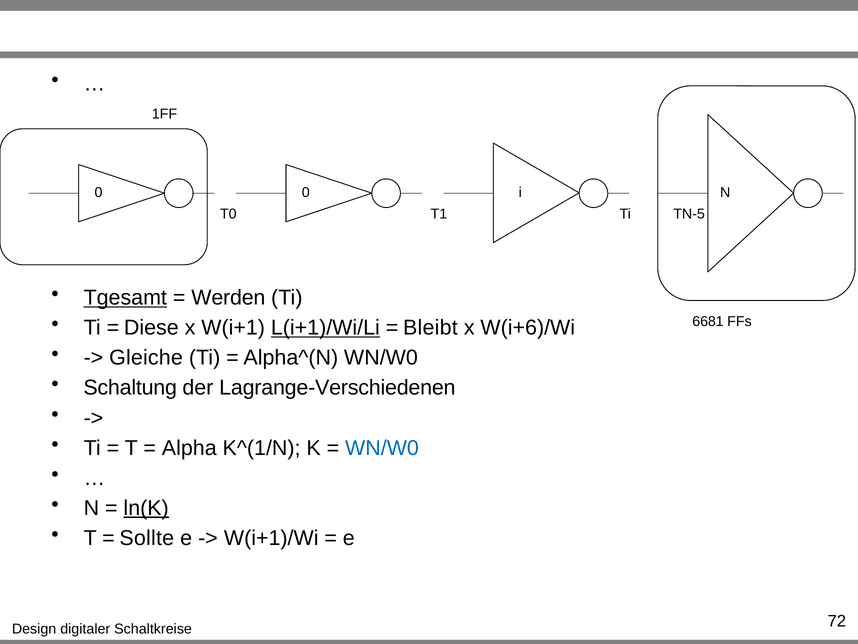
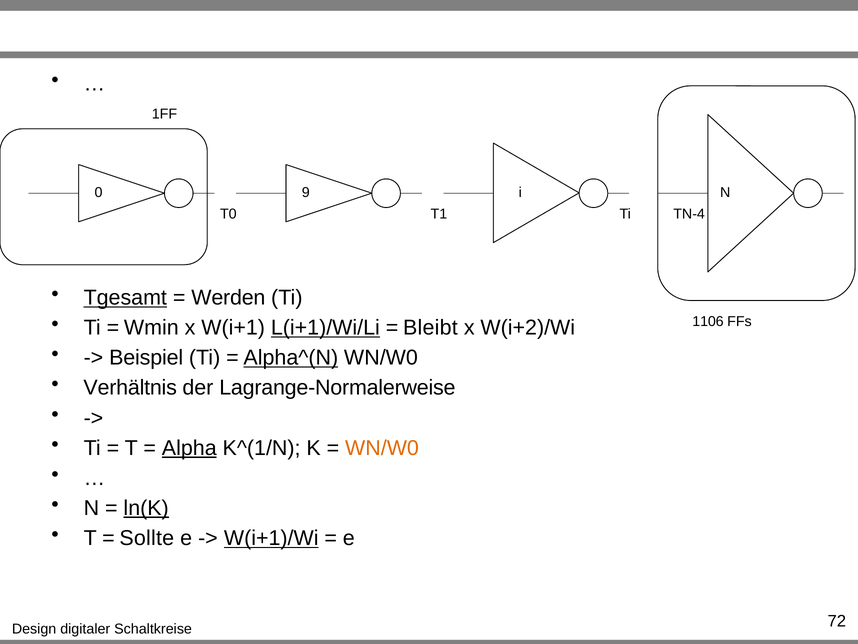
0 0: 0 -> 9 (306, 193)
TN-5: TN-5 -> TN-4 (689, 214)
6681: 6681 -> 1106 (708, 321)
Diese: Diese -> Wmin (151, 328)
W(i+6)/Wi: W(i+6)/Wi -> W(i+2)/Wi (528, 328)
Gleiche: Gleiche -> Beispiel (146, 358)
Alpha^(N underline: none -> present (291, 358)
Schaltung: Schaltung -> Verhältnis (130, 388)
Lagrange-Verschiedenen: Lagrange-Verschiedenen -> Lagrange-Normalerweise (337, 388)
Alpha underline: none -> present (189, 448)
WN/W0 colour: blue -> orange (382, 448)
W(i+1)/Wi underline: none -> present (271, 538)
